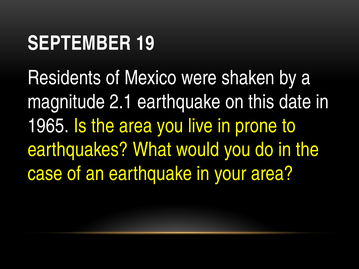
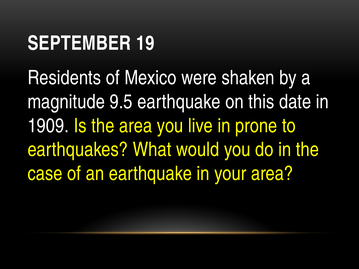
2.1: 2.1 -> 9.5 (121, 102)
1965: 1965 -> 1909 (48, 126)
